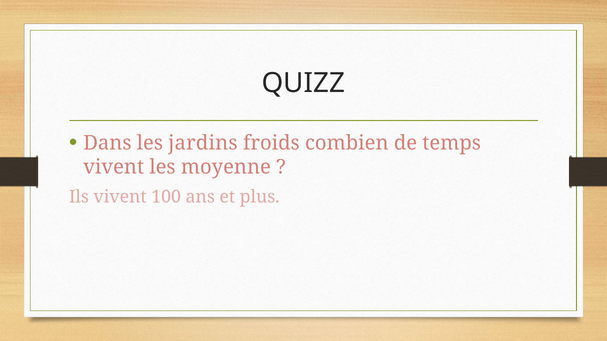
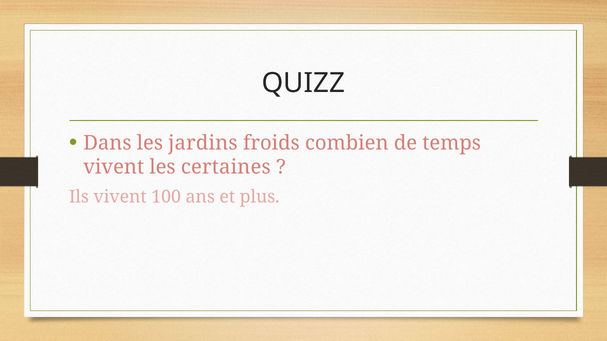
moyenne: moyenne -> certaines (226, 167)
